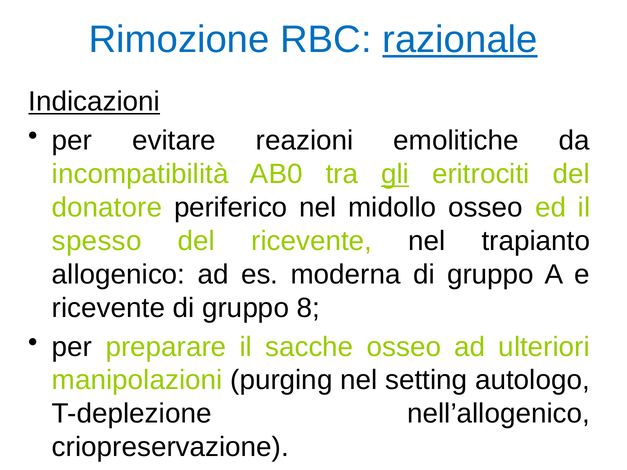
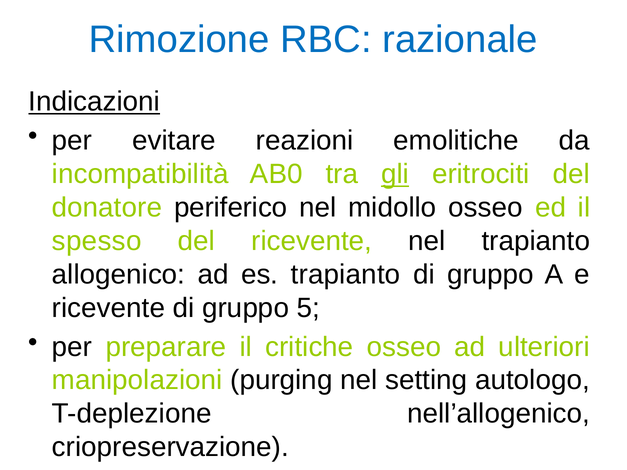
razionale underline: present -> none (460, 40)
es moderna: moderna -> trapianto (346, 275)
8: 8 -> 5 (308, 308)
sacche: sacche -> critiche (309, 347)
